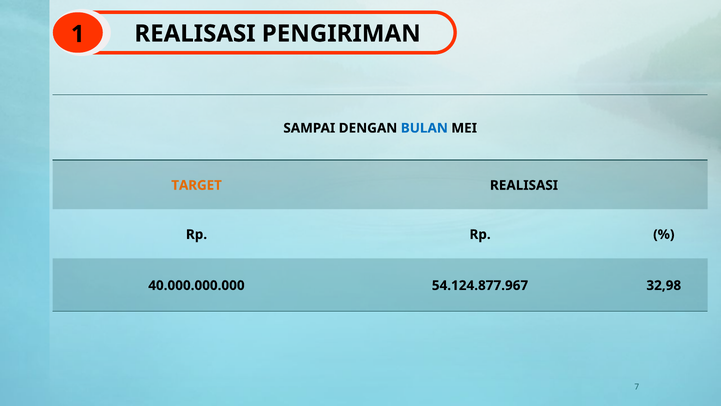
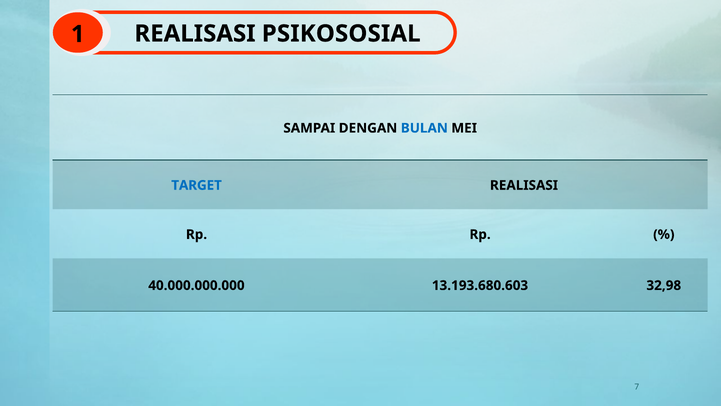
PENGIRIMAN: PENGIRIMAN -> PSIKOSOSIAL (341, 34)
TARGET colour: orange -> blue (197, 185)
54.124.877.967: 54.124.877.967 -> 13.193.680.603 (480, 285)
